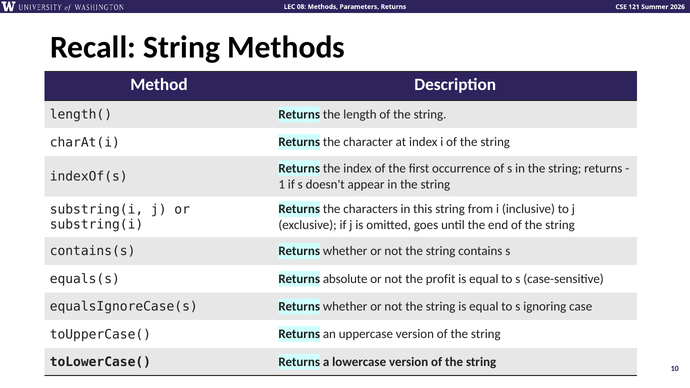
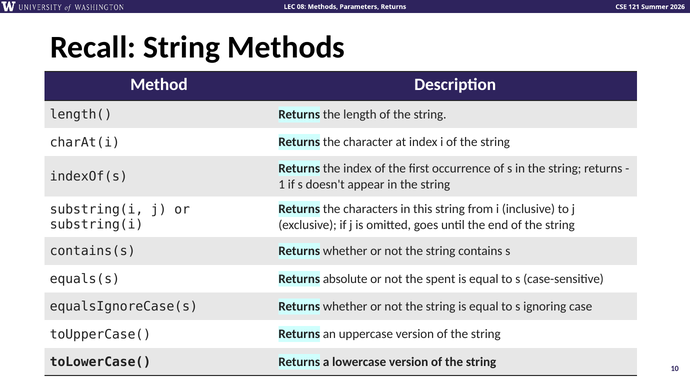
profit: profit -> spent (441, 279)
